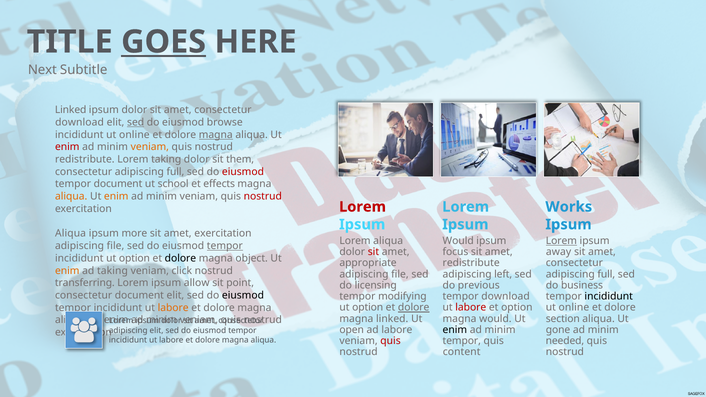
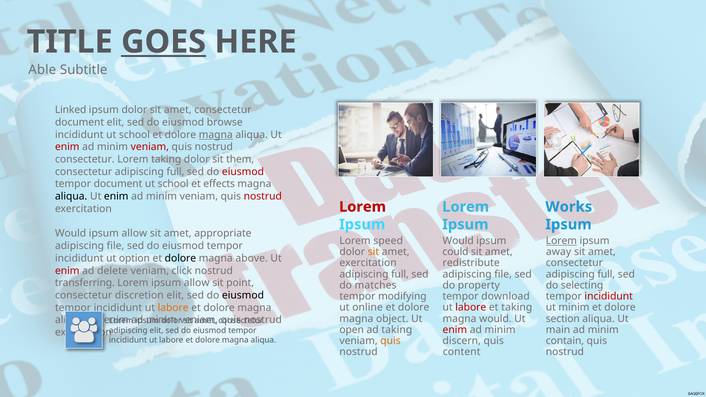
Next: Next -> Able (42, 70)
download: download -> document (80, 122)
sed underline: present -> none (136, 122)
online: online -> school (134, 135)
veniam colour: orange -> red (150, 147)
redistribute: redistribute -> consectetur (85, 159)
aliqua colour: orange -> black (71, 197)
enim colour: orange -> black (116, 197)
Aliqua: Aliqua -> Would (71, 234)
more: more -> allow (134, 234)
amet exercitation: exercitation -> appropriate (223, 234)
Lorem aliqua: aliqua -> speed (388, 241)
tempor underline: present -> none (225, 246)
sit colour: red -> orange (373, 252)
focus: focus -> could (455, 252)
object: object -> above (252, 258)
appropriate: appropriate -> exercitation (368, 263)
enim colour: orange -> red (67, 271)
ad taking: taking -> delete (112, 271)
file: file -> full (400, 274)
left: left -> file (503, 274)
licensing: licensing -> matches (376, 285)
previous: previous -> property (479, 285)
business: business -> selecting (582, 285)
consectetur document: document -> discretion (139, 295)
incididunt colour: black -> red (609, 297)
option: option -> online (368, 308)
dolore underline: present -> none (414, 308)
et option: option -> taking (517, 308)
online: online -> minim (574, 308)
magna linked: linked -> object (392, 319)
ad labore: labore -> taking (397, 330)
enim colour: black -> red (455, 330)
gone: gone -> main (558, 330)
quis colour: red -> orange (391, 341)
tempor: tempor -> discern (462, 341)
needed: needed -> contain (565, 341)
